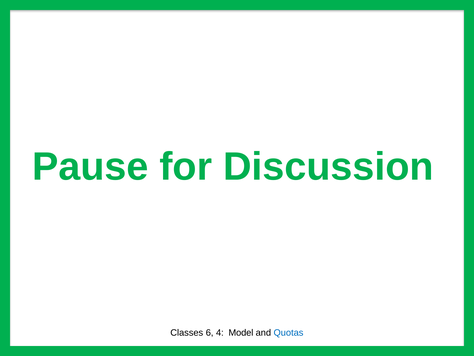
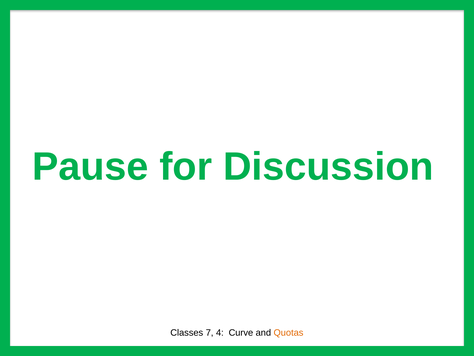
6: 6 -> 7 (210, 332)
Model: Model -> Curve (241, 332)
Quotas colour: blue -> orange (289, 332)
